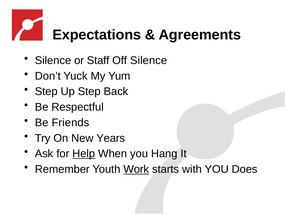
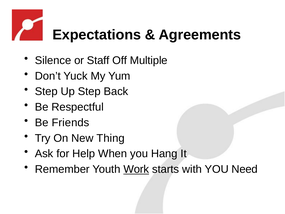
Off Silence: Silence -> Multiple (149, 60)
Years: Years -> Thing (111, 138)
Help underline: present -> none (84, 154)
Does: Does -> Need (245, 169)
